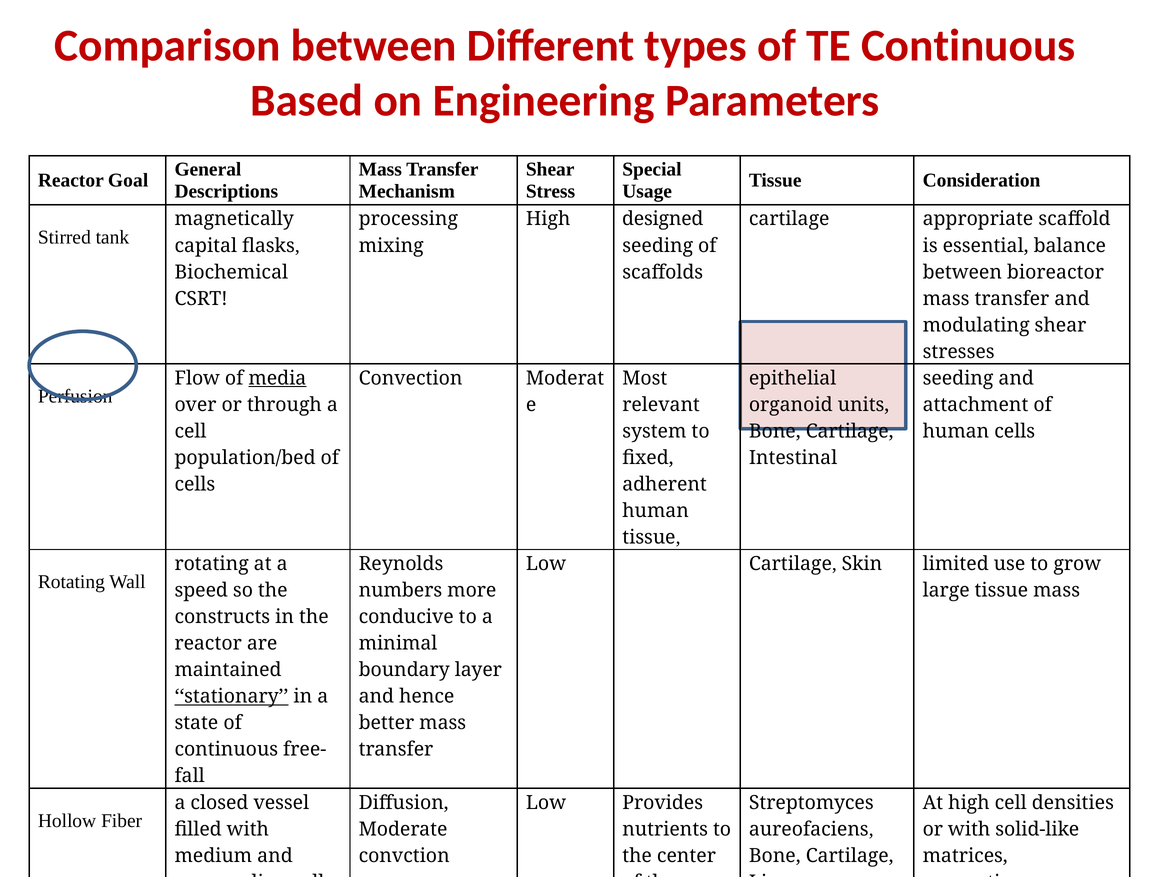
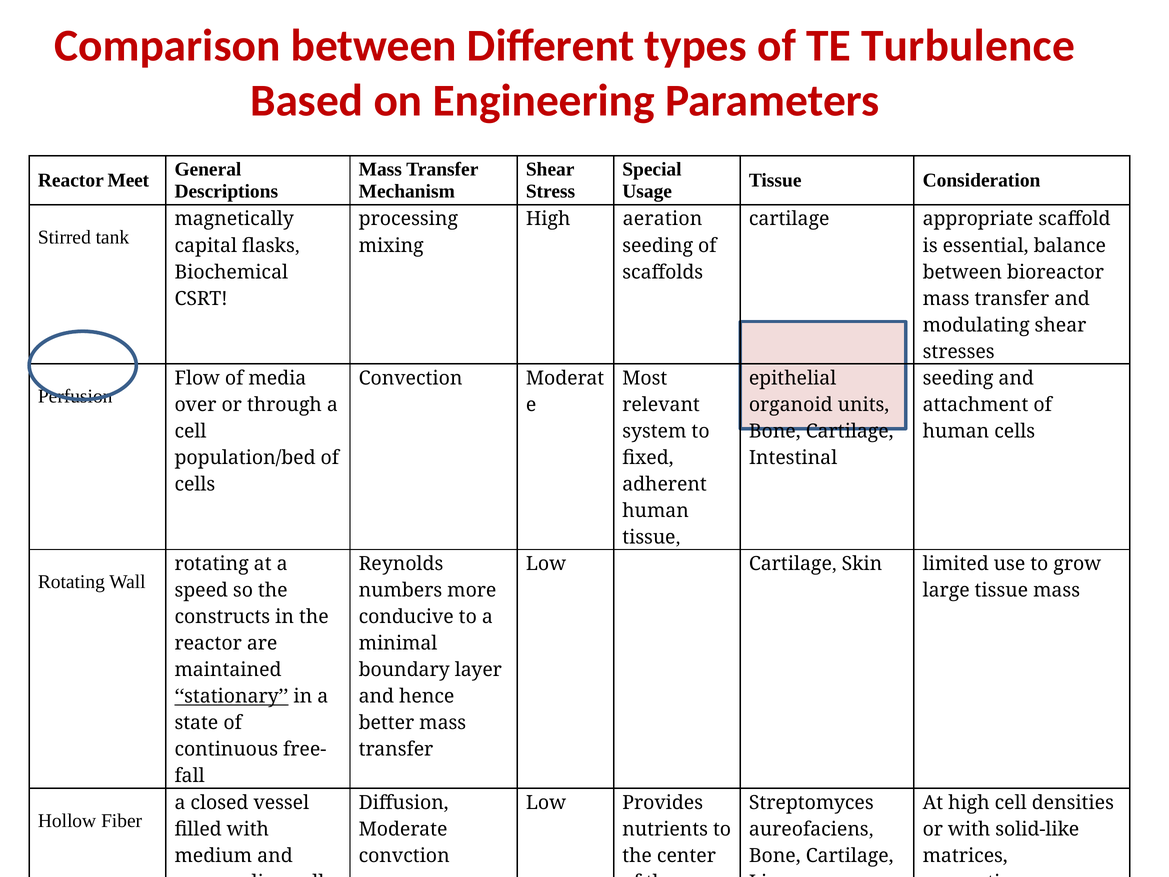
TE Continuous: Continuous -> Turbulence (968, 46)
Goal: Goal -> Meet (128, 180)
designed: designed -> aeration (663, 219)
media underline: present -> none (277, 378)
